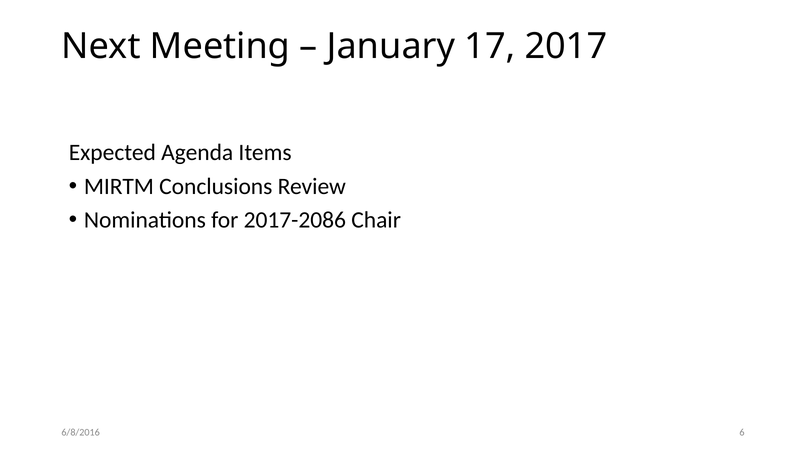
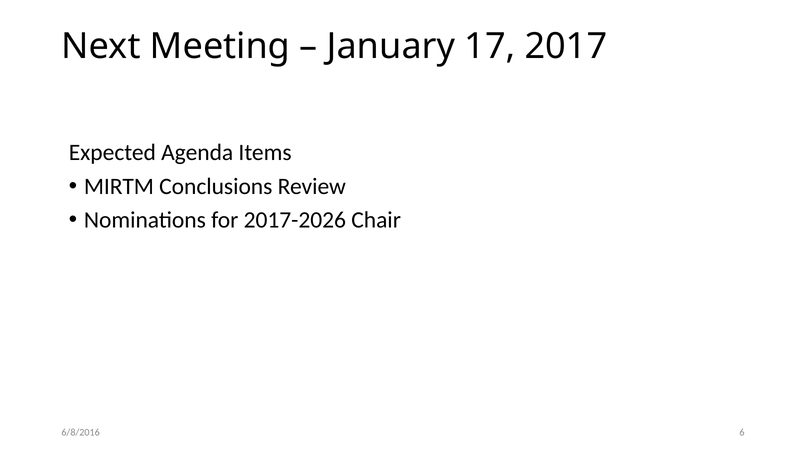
2017-2086: 2017-2086 -> 2017-2026 (295, 220)
